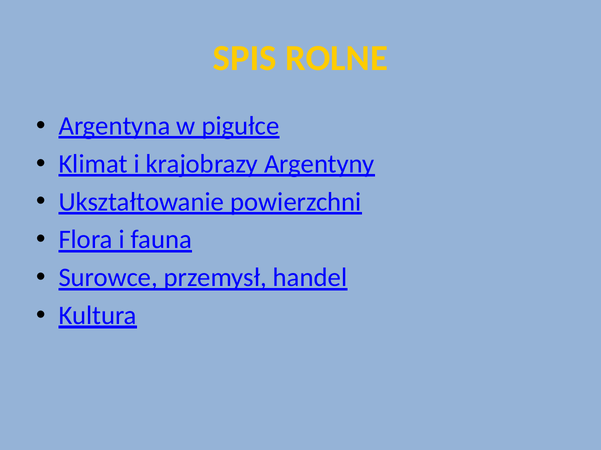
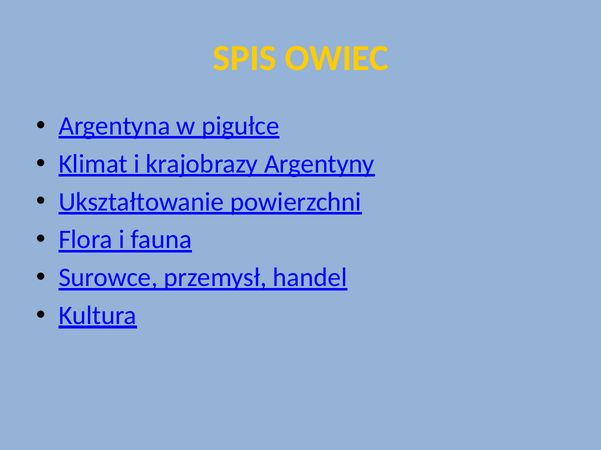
ROLNE: ROLNE -> OWIEC (337, 58)
